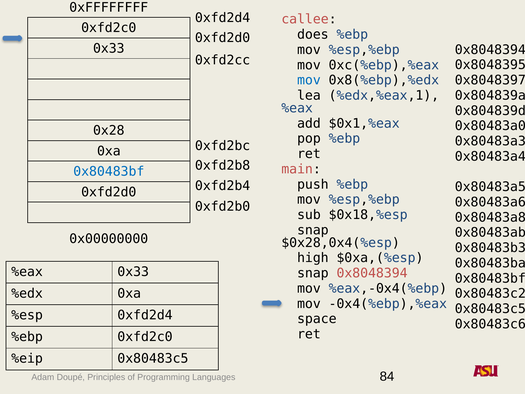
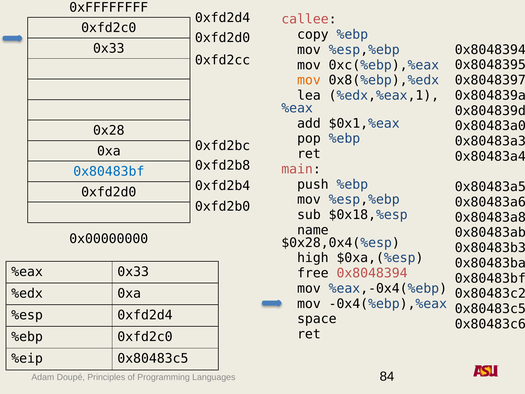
does: does -> copy (313, 35)
mov colour: blue -> orange (309, 80)
snap: snap -> name (313, 230)
snap: snap -> free (313, 273)
